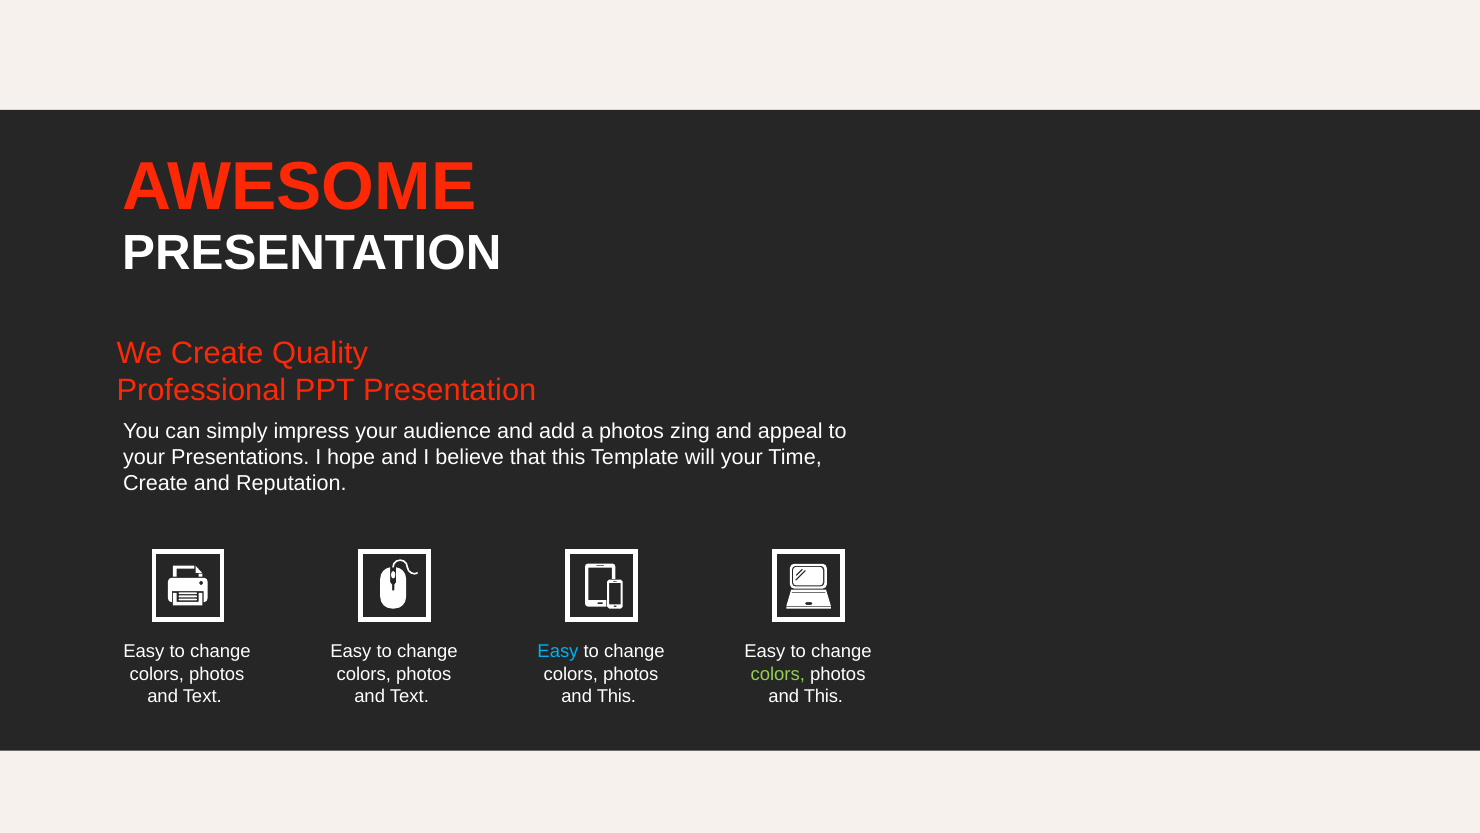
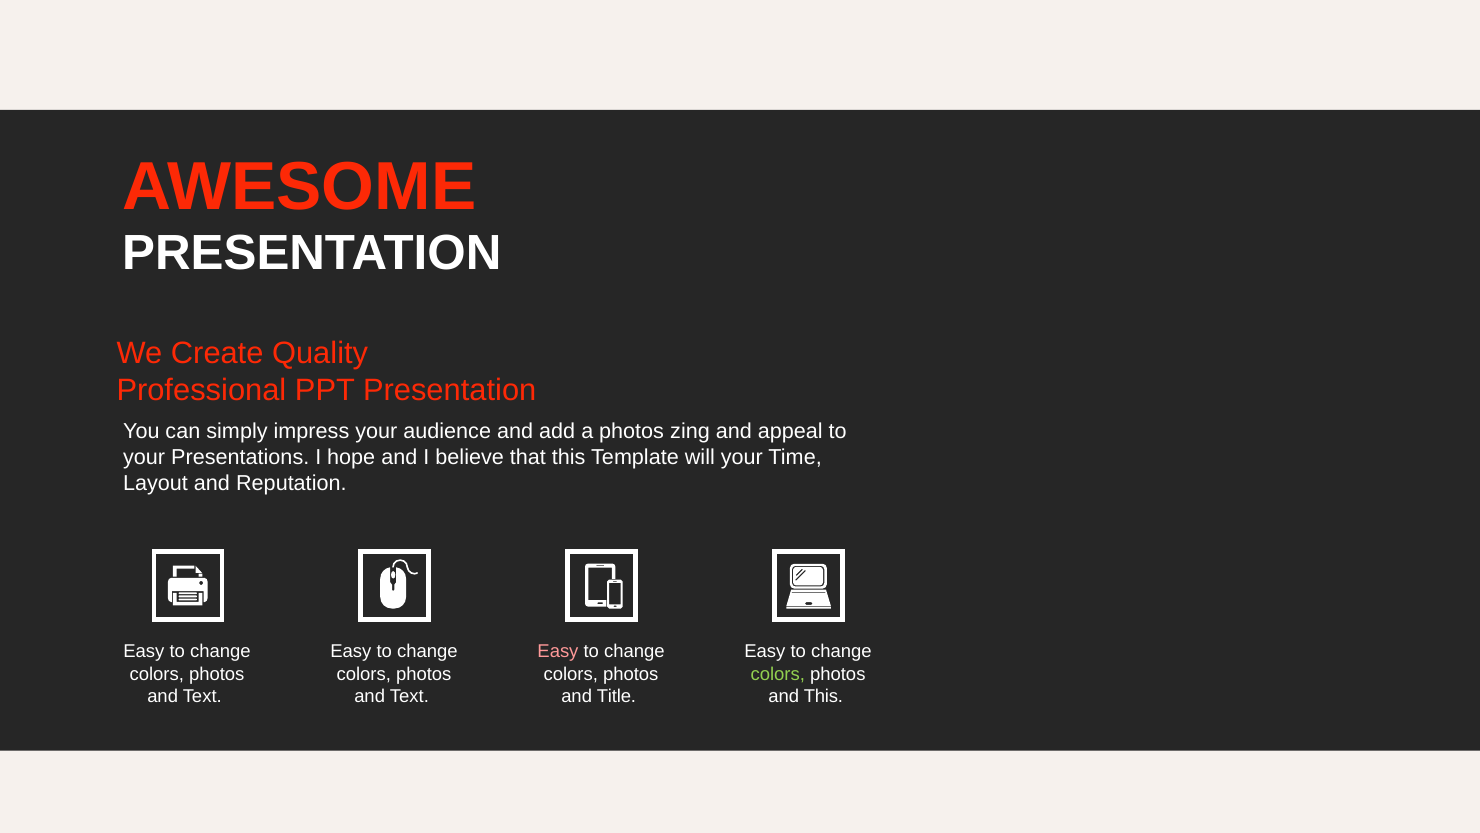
Create: Create -> Layout (156, 483)
Easy colour: light blue -> pink (558, 651)
This: This -> Title (616, 696)
